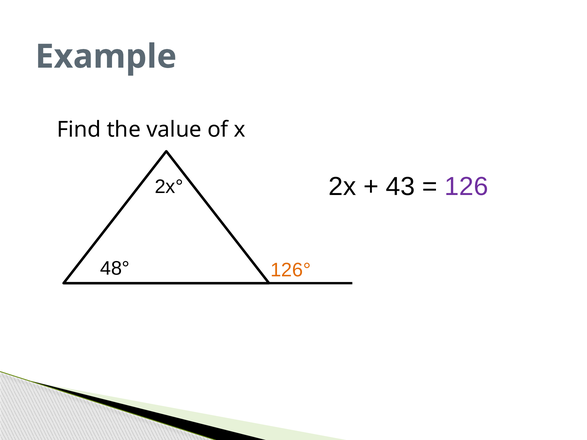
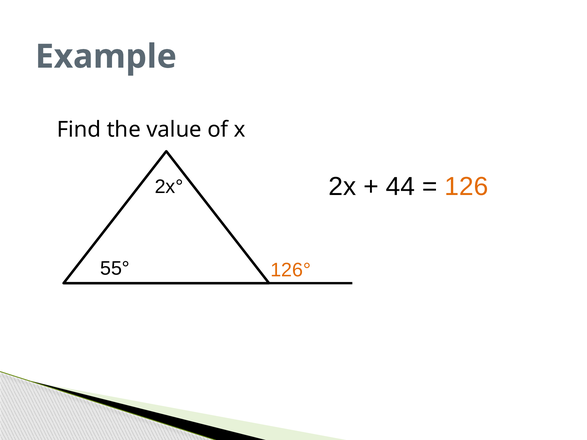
43: 43 -> 44 (400, 187)
126 colour: purple -> orange (466, 187)
48°: 48° -> 55° (115, 269)
